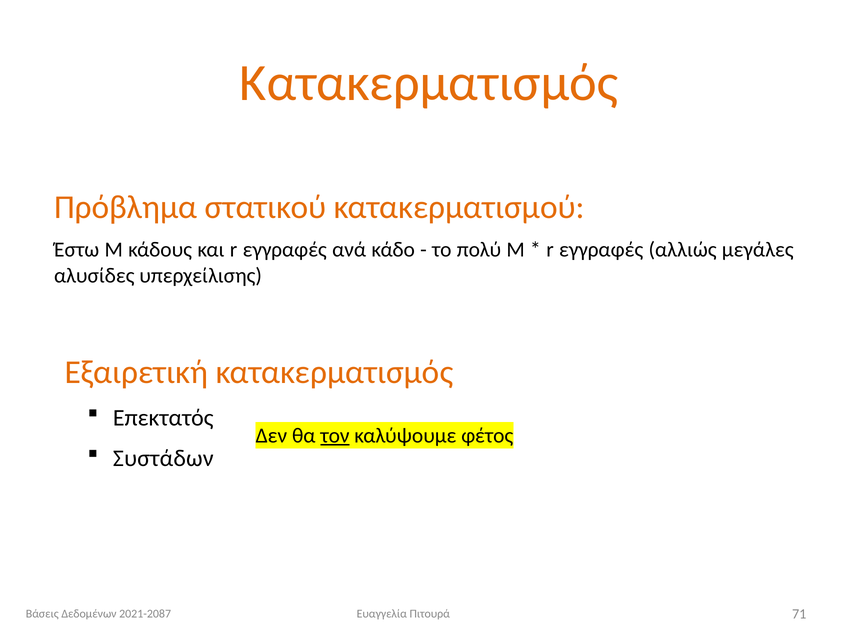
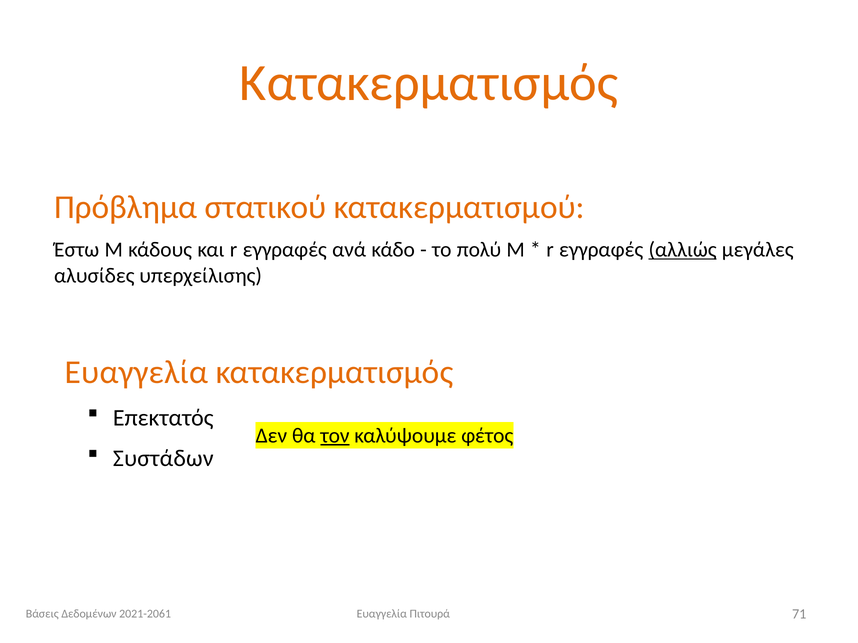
αλλιώς underline: none -> present (683, 250)
Εξαιρετική: Εξαιρετική -> Ευαγγελία (136, 372)
2021-2087: 2021-2087 -> 2021-2061 (145, 614)
